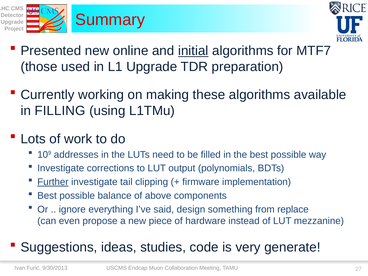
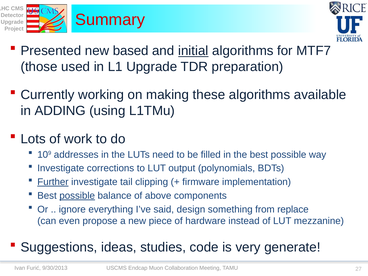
online: online -> based (131, 51)
FILLING: FILLING -> ADDING (60, 111)
possible underline: none -> present (77, 196)
